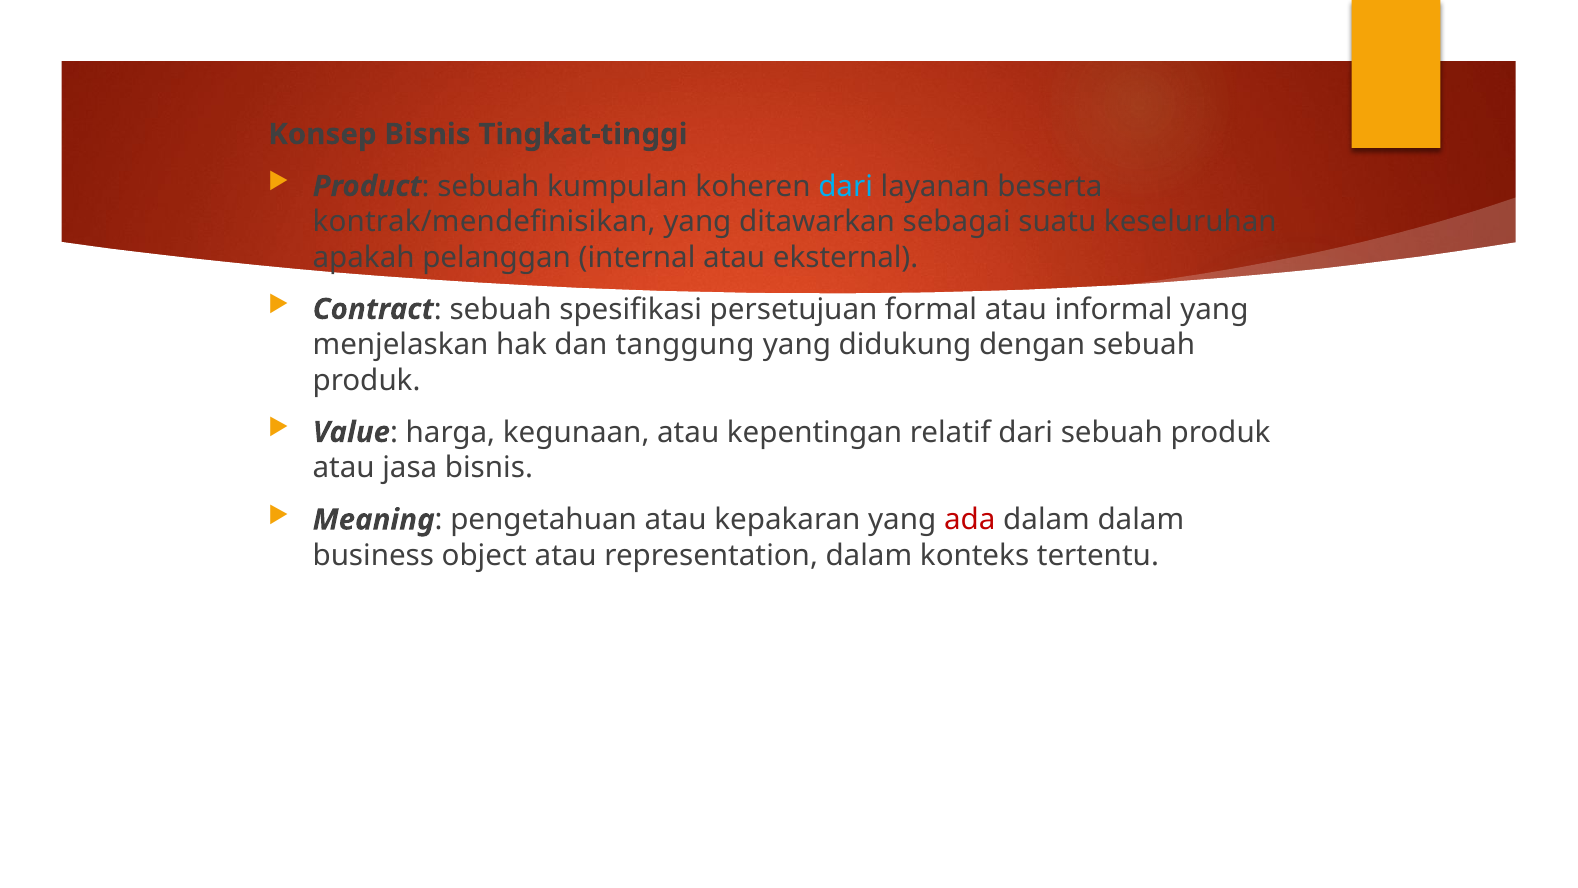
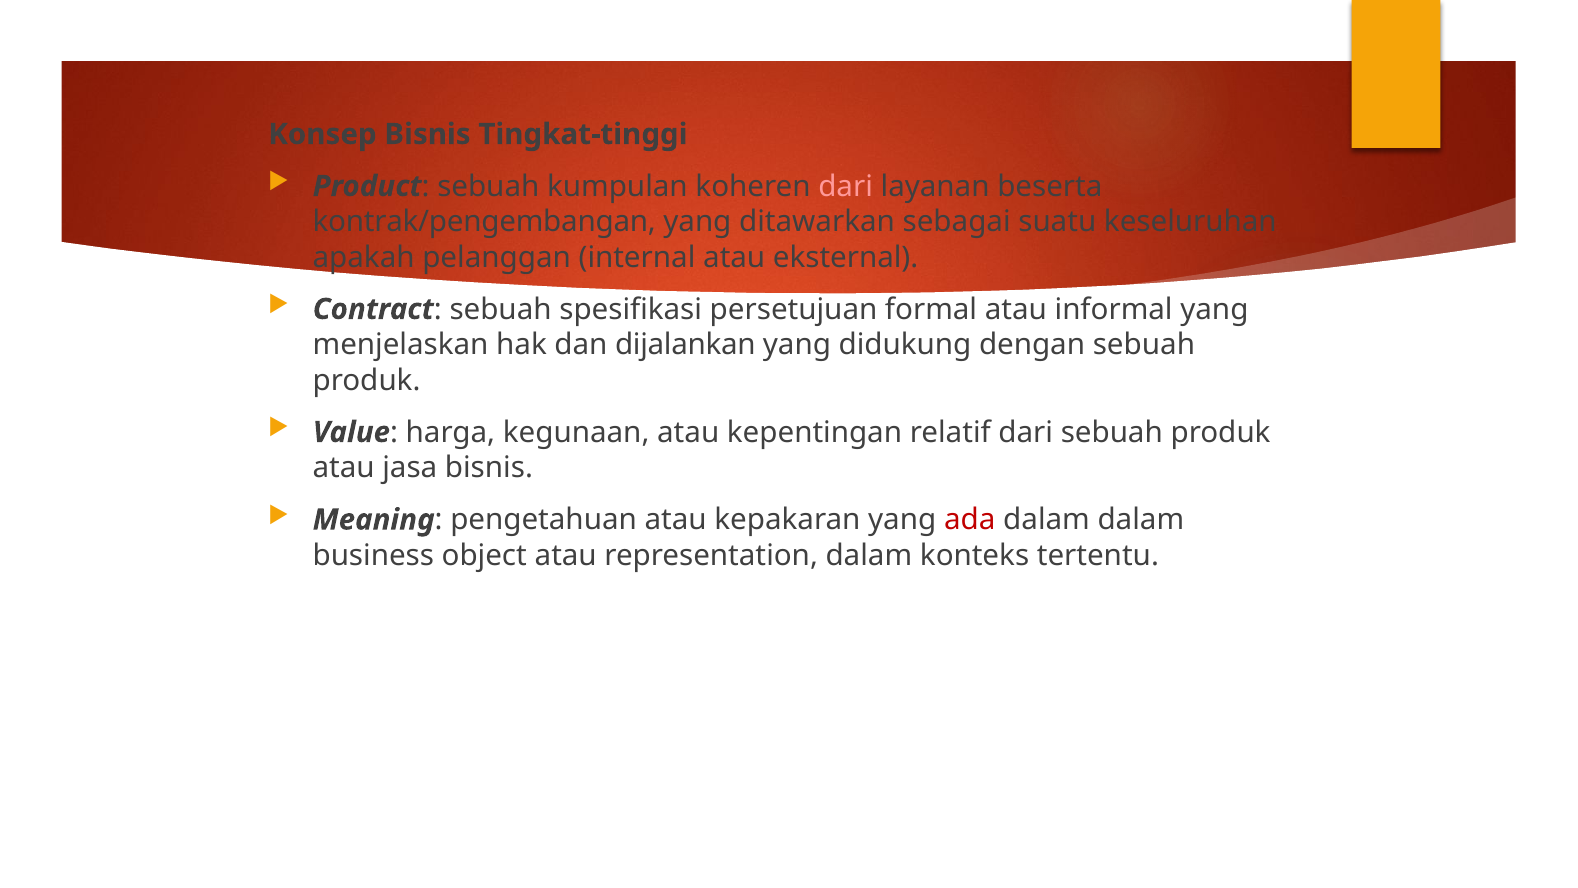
dari colour: light blue -> pink (846, 186)
kontrak/mendefinisikan: kontrak/mendefinisikan -> kontrak/pengembangan (484, 222)
tanggung: tanggung -> dijalankan (685, 345)
